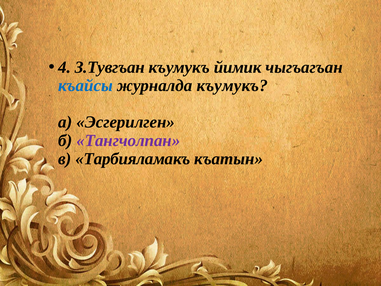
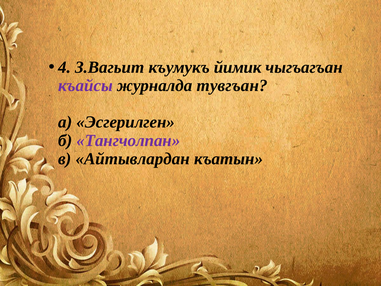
З.Тувгъан: З.Тувгъан -> З.Вагьит (110, 67)
къайсы colour: blue -> purple (85, 85)
журналда къумукъ: къумукъ -> тувгъан (232, 85)
Тарбияламакъ: Тарбияламакъ -> Айтывлардан (133, 159)
